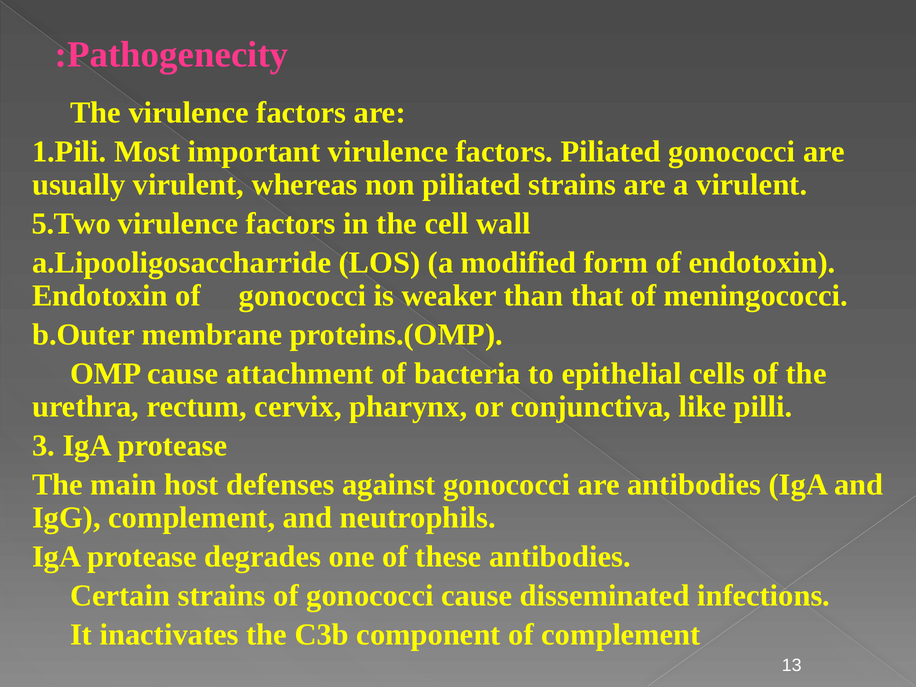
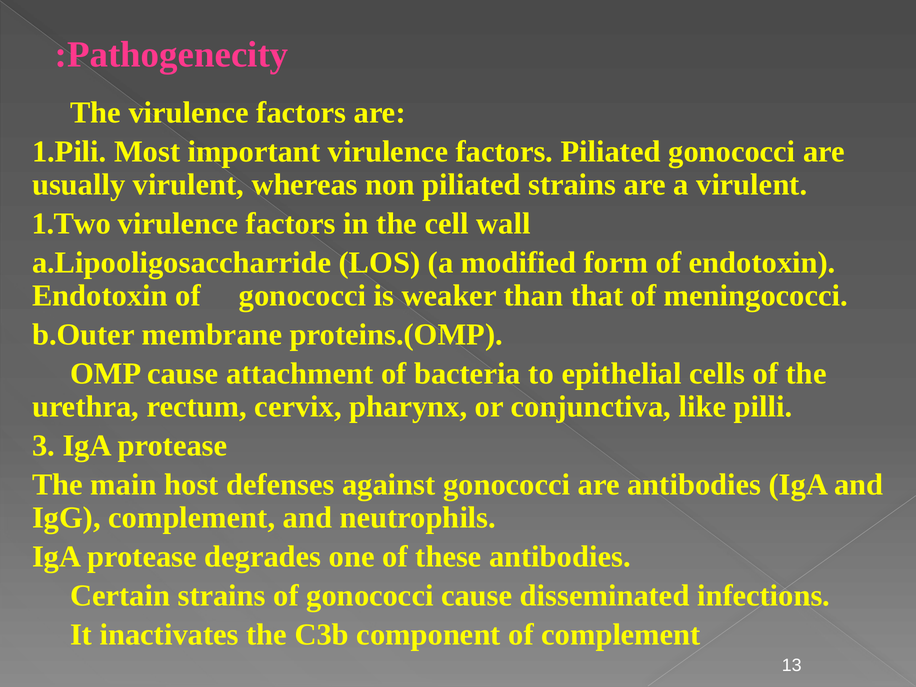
5.Two: 5.Two -> 1.Two (71, 224)
